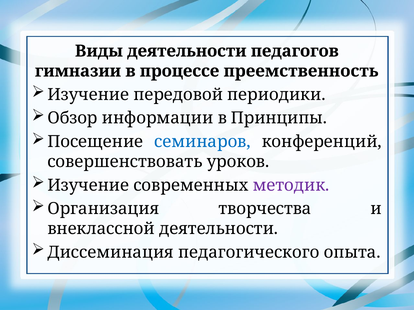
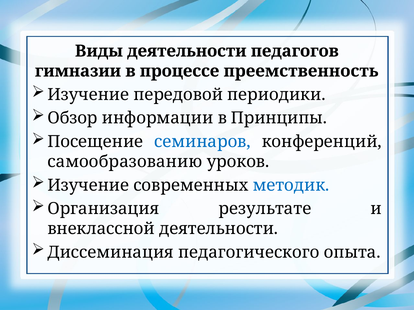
совершенствовать: совершенствовать -> самообразованию (125, 162)
методик colour: purple -> blue (291, 185)
творчества: творчества -> результате (265, 209)
